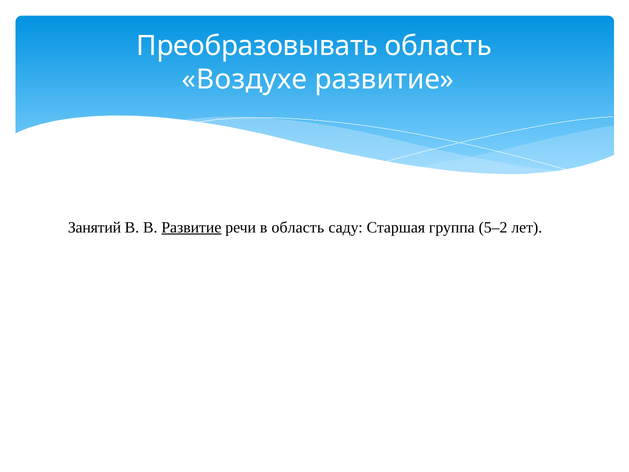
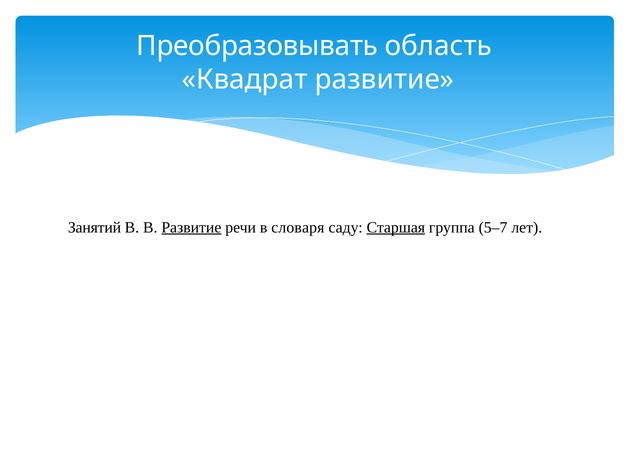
Воздухе: Воздухе -> Квадрат (245, 80)
в область: область -> словаря (298, 227)
Старшая underline: none -> present (396, 227)
5–2: 5–2 -> 5–7 (493, 227)
